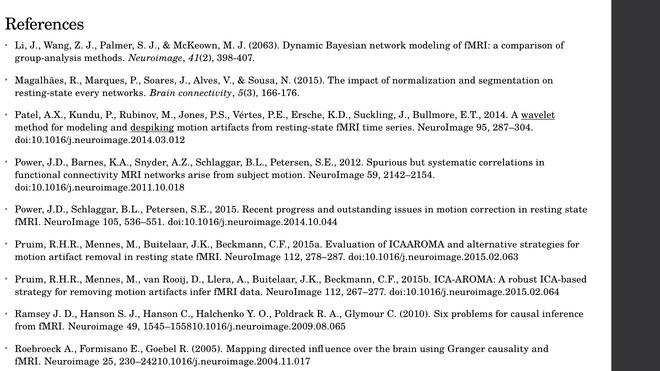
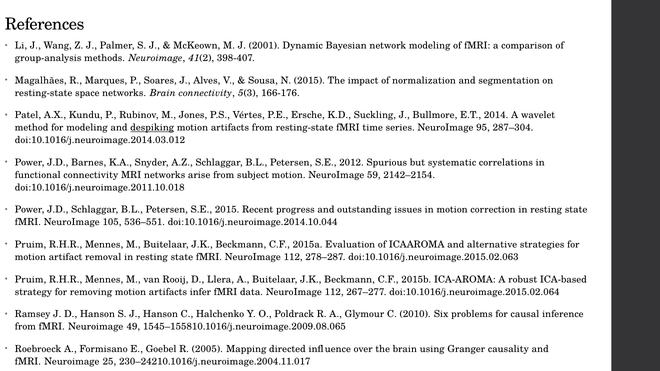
2063: 2063 -> 2001 (264, 46)
every: every -> space (87, 93)
wavelet underline: present -> none (538, 115)
